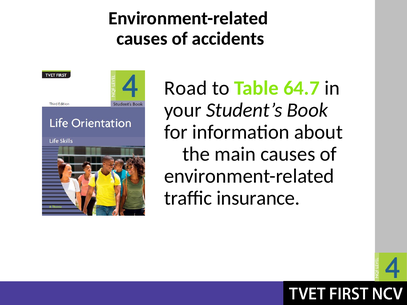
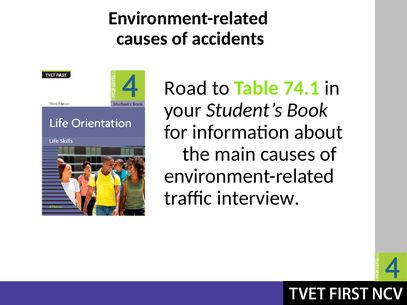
64.7: 64.7 -> 74.1 (302, 88)
insurance: insurance -> interview (258, 198)
